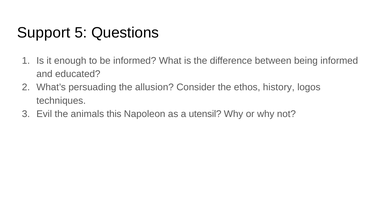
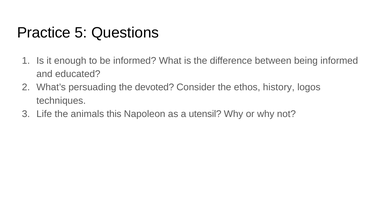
Support: Support -> Practice (44, 33)
allusion: allusion -> devoted (154, 88)
Evil: Evil -> Life (44, 114)
